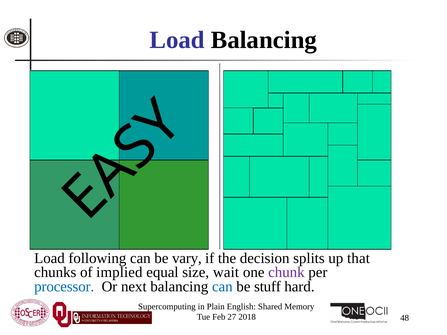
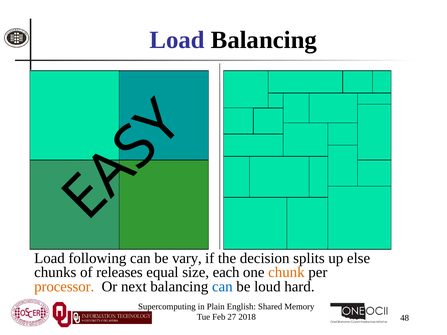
that: that -> else (359, 258)
implied: implied -> releases (119, 273)
wait: wait -> each (226, 273)
chunk colour: purple -> orange (286, 273)
processor colour: blue -> orange (64, 287)
stuff: stuff -> loud (267, 287)
